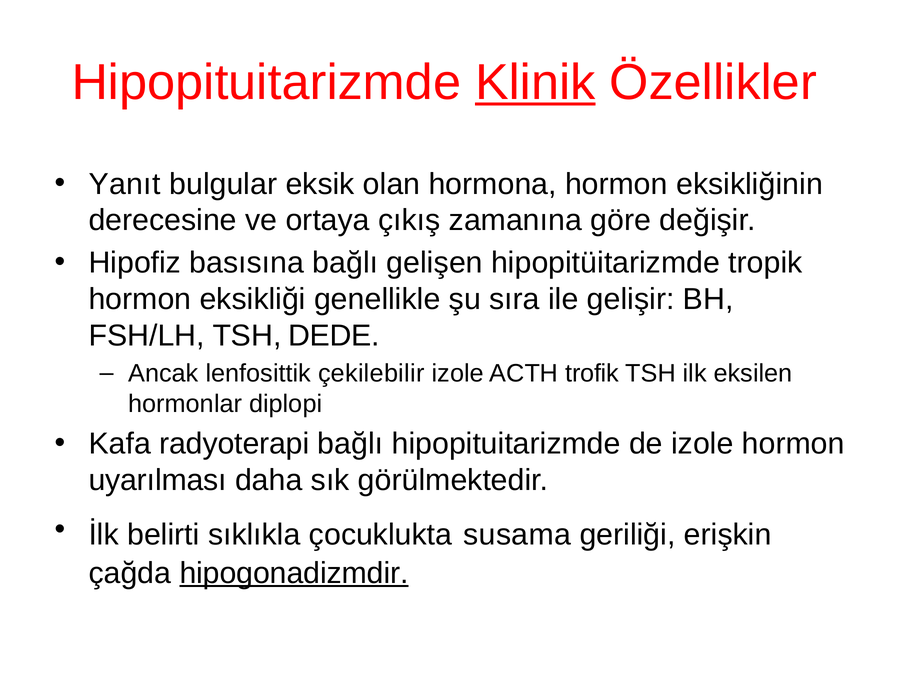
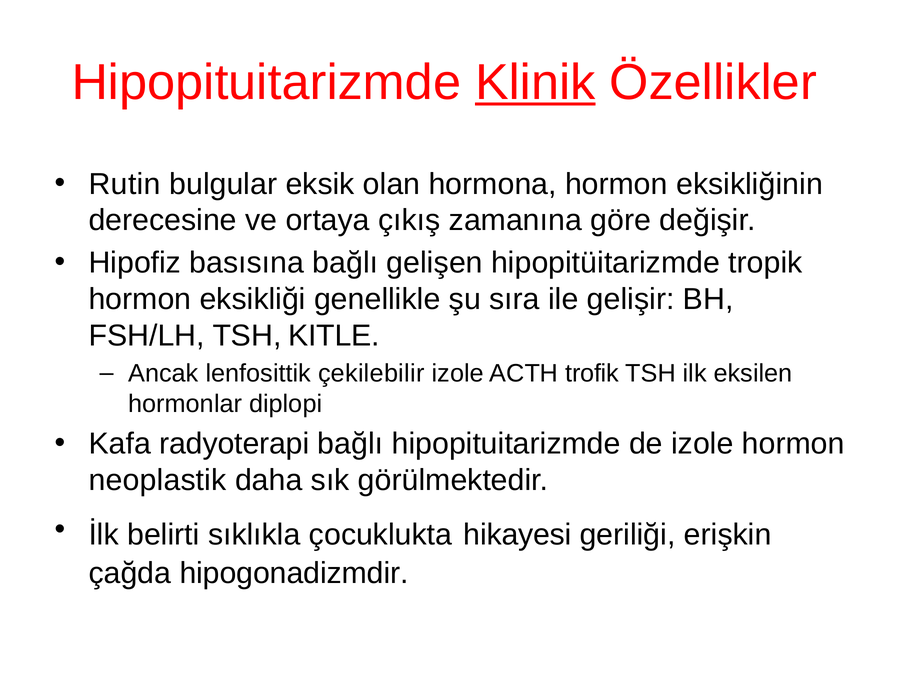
Yanıt: Yanıt -> Rutin (125, 184)
DEDE: DEDE -> KITLE (334, 335)
uyarılması: uyarılması -> neoplastik (158, 480)
susama: susama -> hikayesi (517, 535)
hipogonadizmdir underline: present -> none (294, 573)
